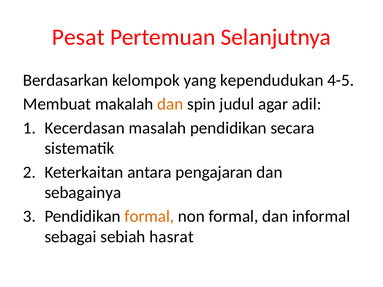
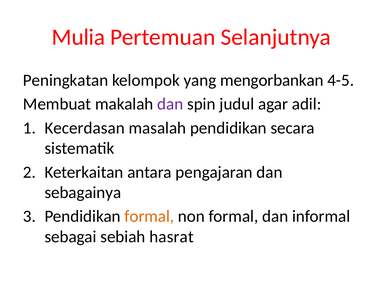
Pesat: Pesat -> Mulia (78, 37)
Berdasarkan: Berdasarkan -> Peningkatan (66, 80)
kependudukan: kependudukan -> mengorbankan (272, 80)
dan colour: orange -> purple (170, 104)
